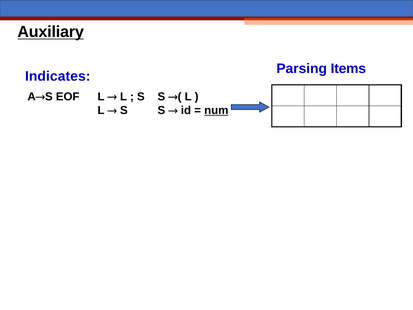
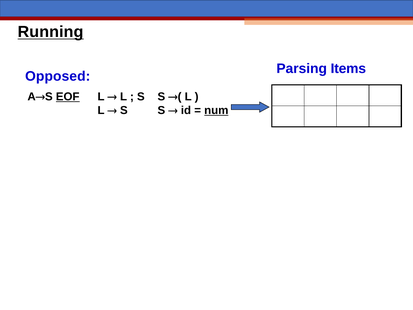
Auxiliary: Auxiliary -> Running (50, 32)
Indicates: Indicates -> Opposed (58, 76)
EOF underline: none -> present (68, 97)
